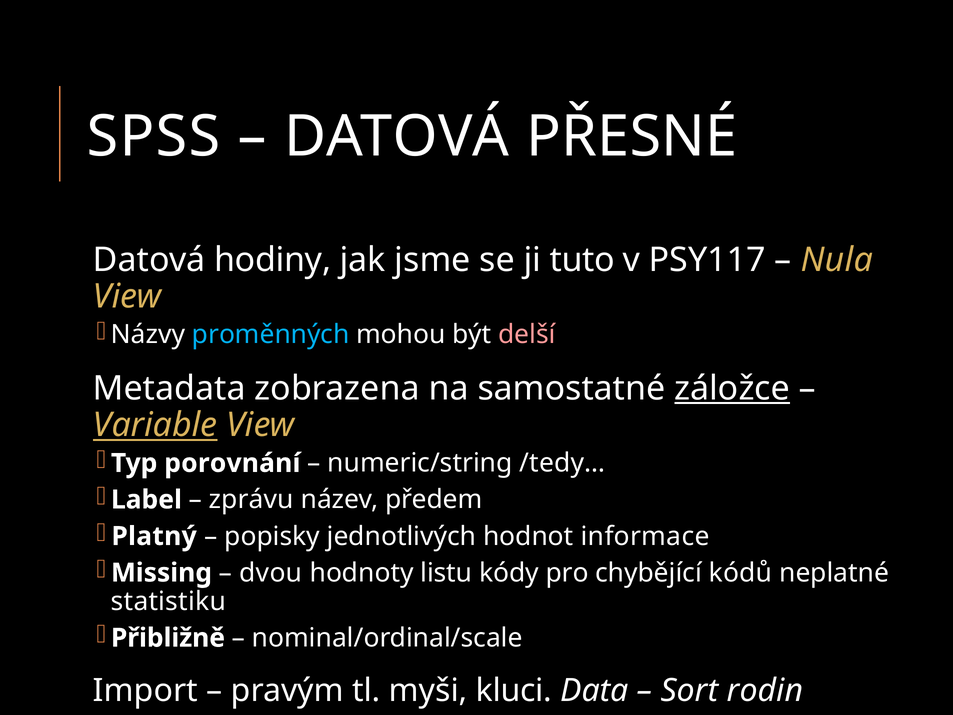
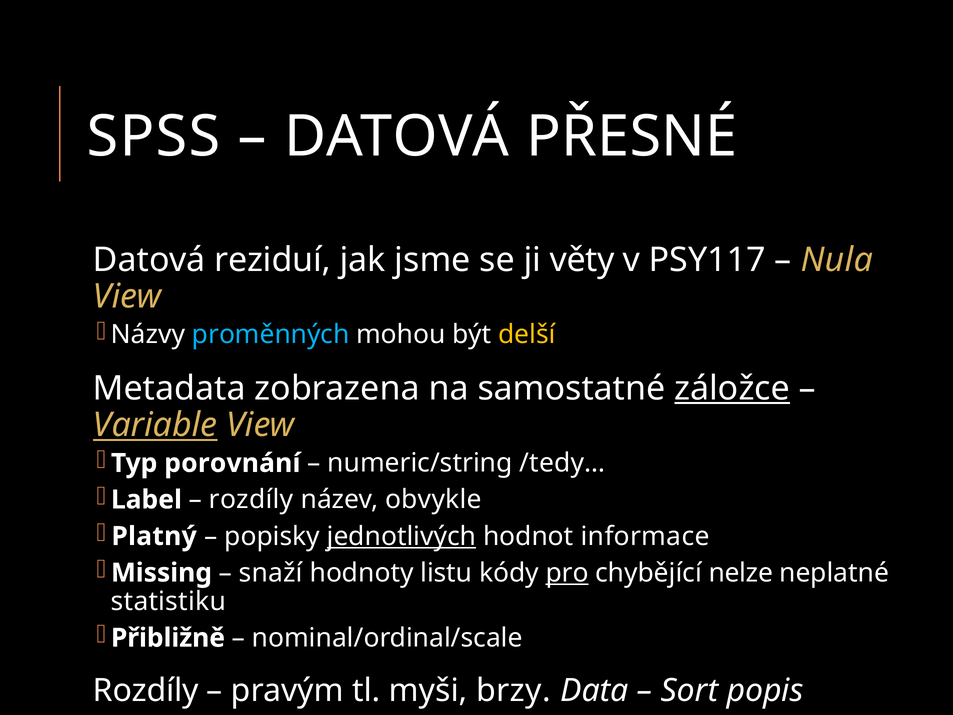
hodiny: hodiny -> reziduí (273, 260)
tuto: tuto -> věty (582, 260)
delší colour: pink -> yellow (527, 335)
zprávu: zprávu -> rozdíly (251, 500)
předem: předem -> obvykle (433, 500)
jednotlivých underline: none -> present (401, 536)
dvou: dvou -> snaží (271, 573)
pro underline: none -> present (567, 573)
kódů: kódů -> nelze (741, 573)
Import: Import -> Rozdíly (146, 691)
kluci: kluci -> brzy (514, 691)
rodin: rodin -> popis (765, 691)
